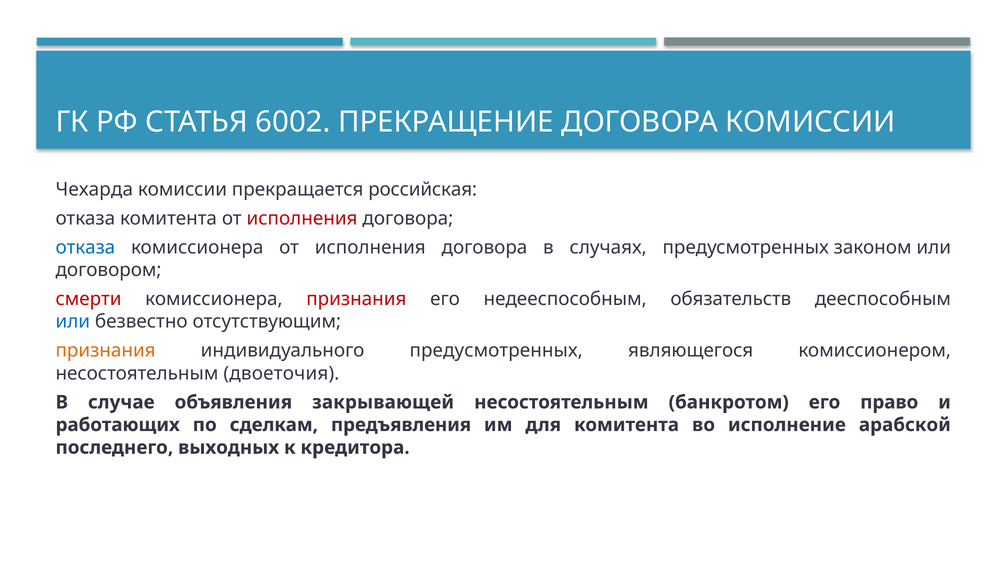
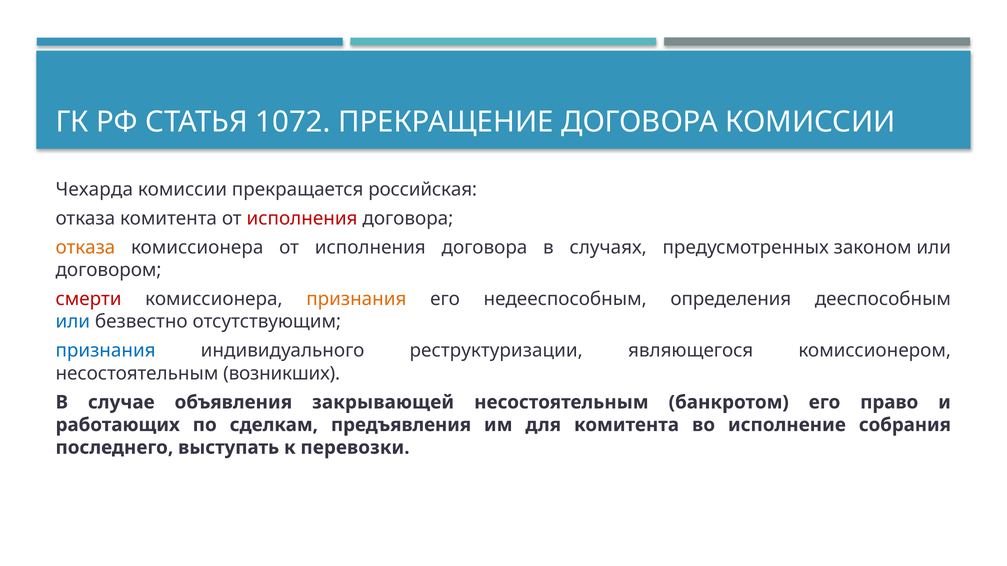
6002: 6002 -> 1072 (293, 122)
отказа colour: blue -> orange (85, 248)
признания colour: red -> orange (356, 299)
обязательств: обязательств -> определения (731, 299)
признания colour: orange -> blue (106, 351)
индивидуального предусмотренных: предусмотренных -> реструктуризации (496, 351)
двоеточия: двоеточия -> возникших (282, 374)
арабской: арабской -> собрания (905, 425)
выходных: выходных -> выступать (229, 448)
кредитора: кредитора -> перевозки (355, 448)
